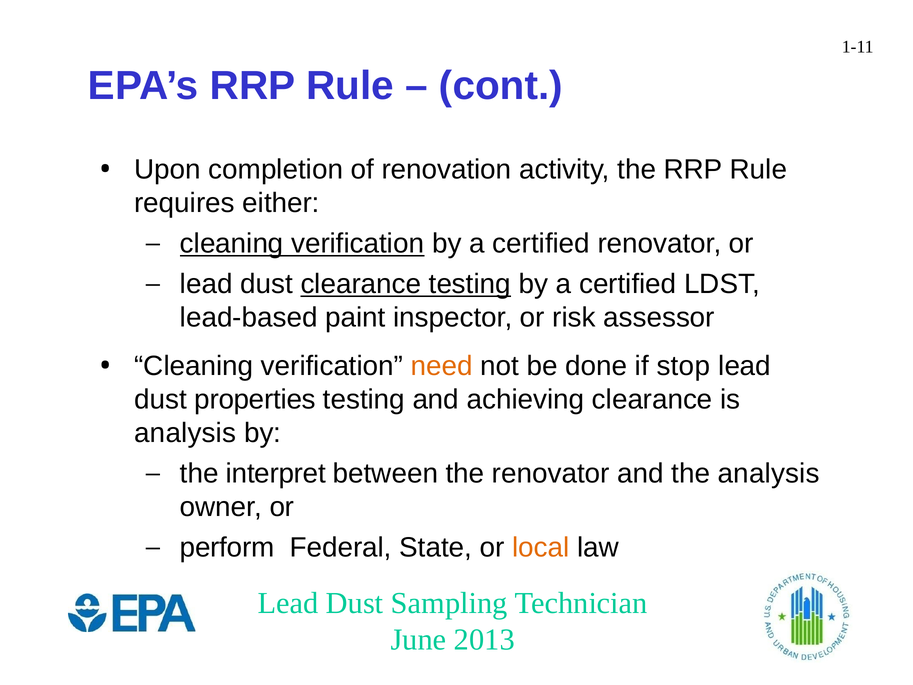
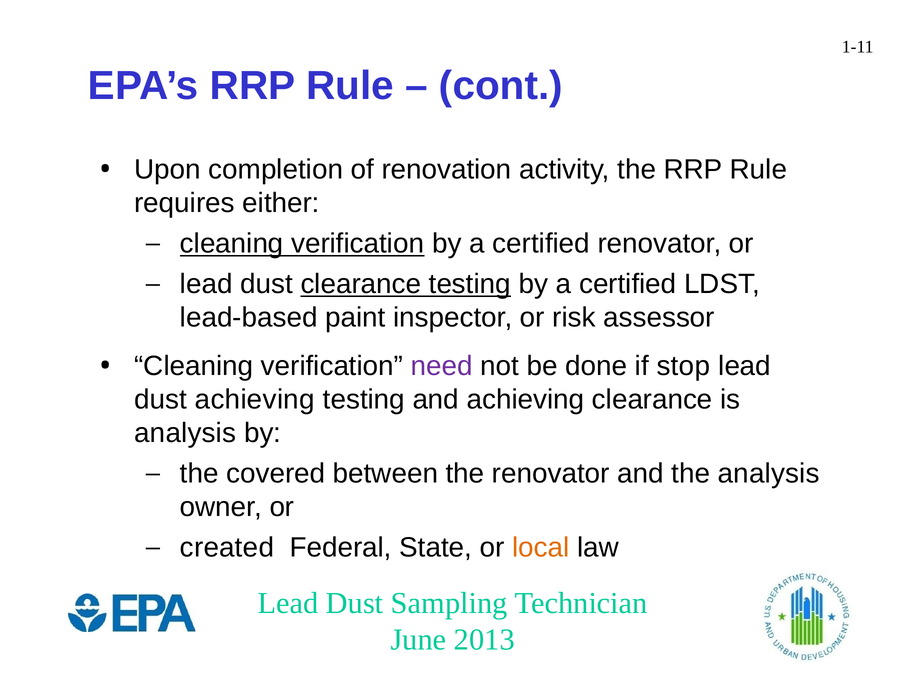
need colour: orange -> purple (442, 366)
dust properties: properties -> achieving (255, 399)
interpret: interpret -> covered (276, 473)
perform: perform -> created (227, 547)
